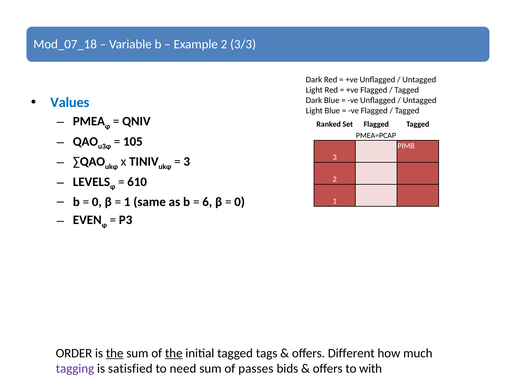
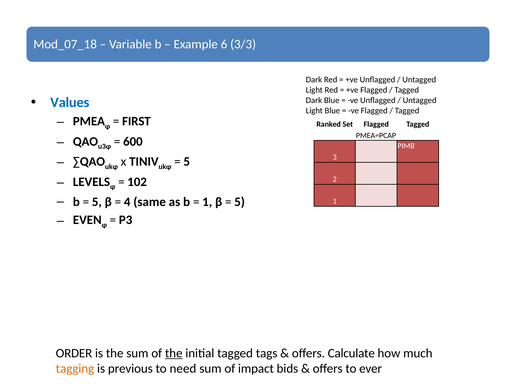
2: 2 -> 6 (224, 44)
QNIV: QNIV -> FIRST (136, 121)
105: 105 -> 600 (133, 141)
3: 3 -> 5 (187, 162)
610: 610 -> 102 (137, 182)
0: 0 -> 5 (97, 202)
1: 1 -> 4 (127, 202)
6: 6 -> 1 (207, 202)
0: 0 -> 5 (240, 202)
the underline: present -> none (115, 353)
Different: Different -> Calculate (351, 353)
tagging colour: purple -> orange (75, 369)
satisfied: satisfied -> previous (130, 369)
passes: passes -> impact (256, 369)
with: with -> ever (371, 369)
